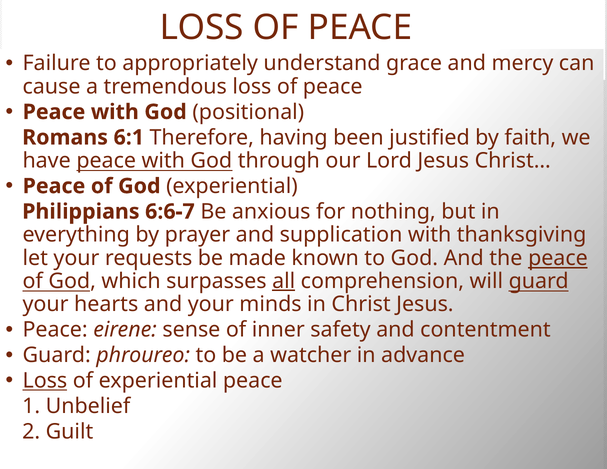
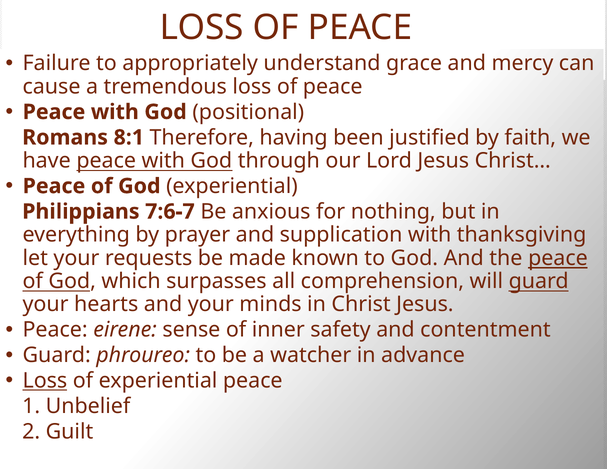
6:1: 6:1 -> 8:1 (129, 137)
6:6-7: 6:6-7 -> 7:6-7 (170, 212)
all underline: present -> none (284, 281)
